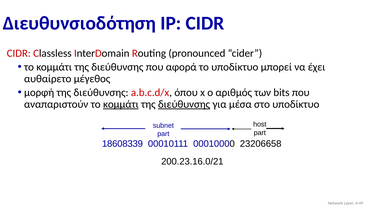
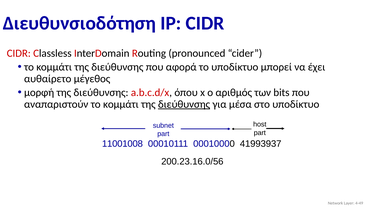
κομμάτι underline: present -> none (121, 104)
18608339: 18608339 -> 11001008 (122, 144)
23206658: 23206658 -> 41993937 (261, 144)
200.23.16.0/21: 200.23.16.0/21 -> 200.23.16.0/56 (192, 162)
